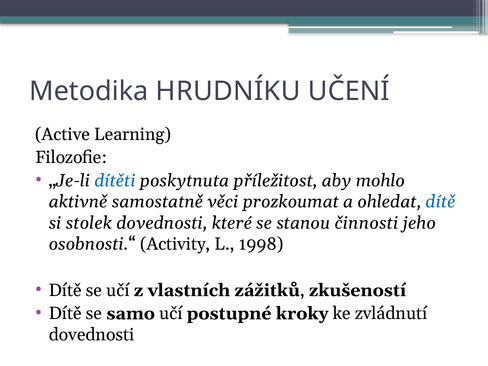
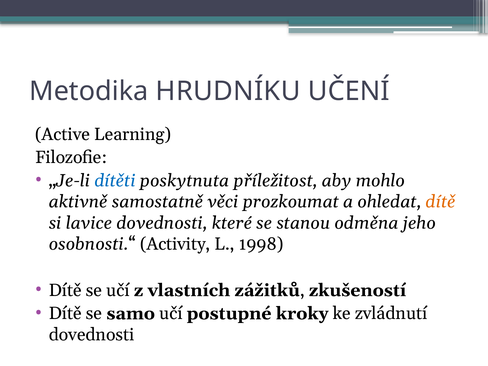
dítě colour: blue -> orange (441, 202)
stolek: stolek -> lavice (89, 223)
činnosti: činnosti -> odměna (367, 223)
